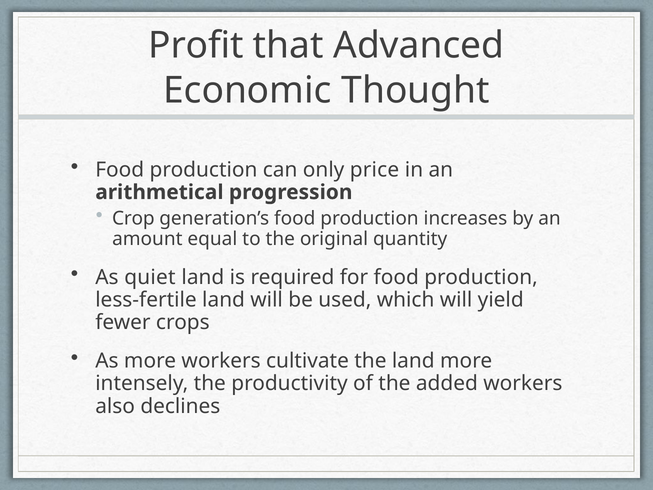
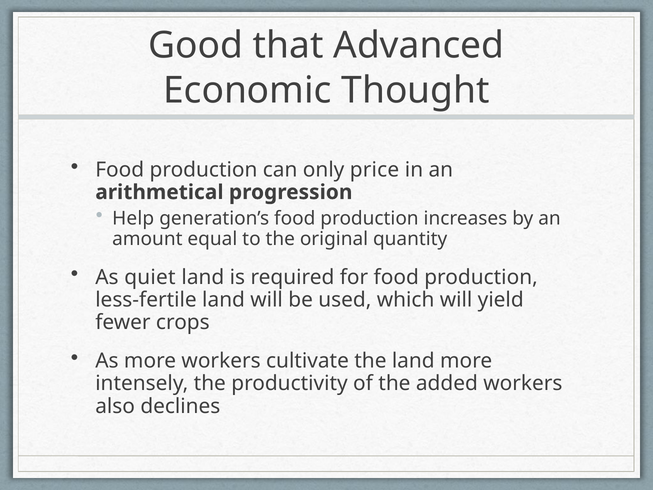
Profit: Profit -> Good (196, 46)
Crop: Crop -> Help (133, 218)
